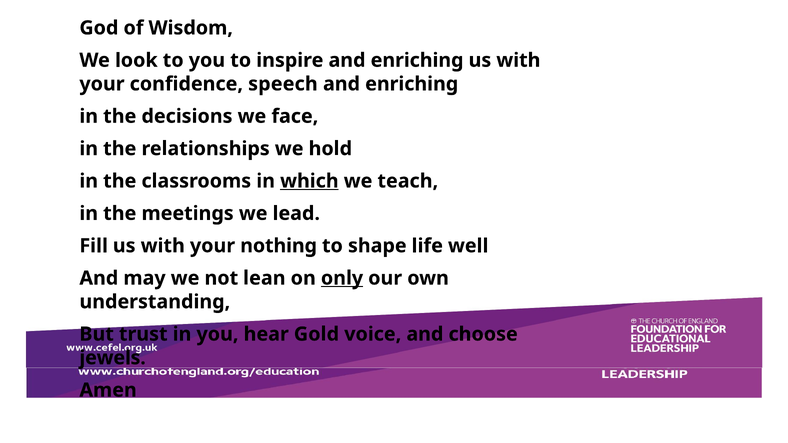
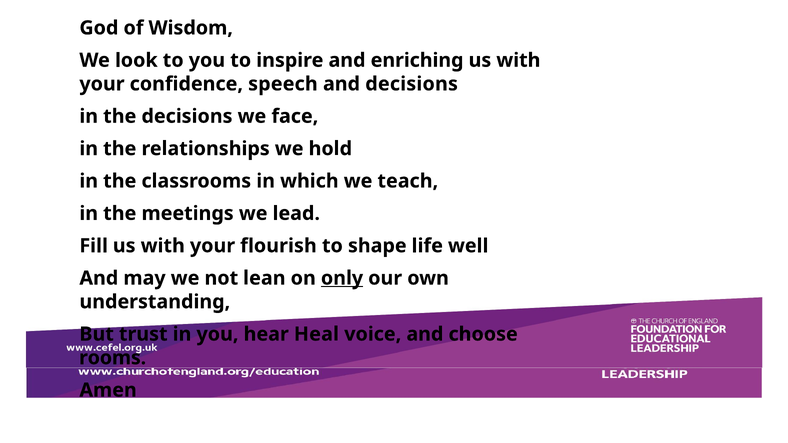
enriching: enriching -> decisions (412, 84)
which underline: present -> none (309, 181)
nothing: nothing -> flourish (278, 246)
Gold: Gold -> Heal (316, 334)
jewels: jewels -> rooms (113, 358)
